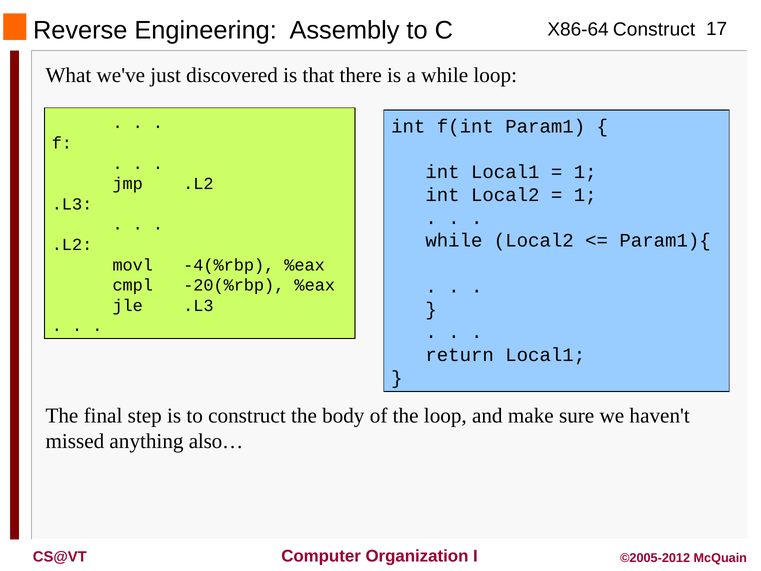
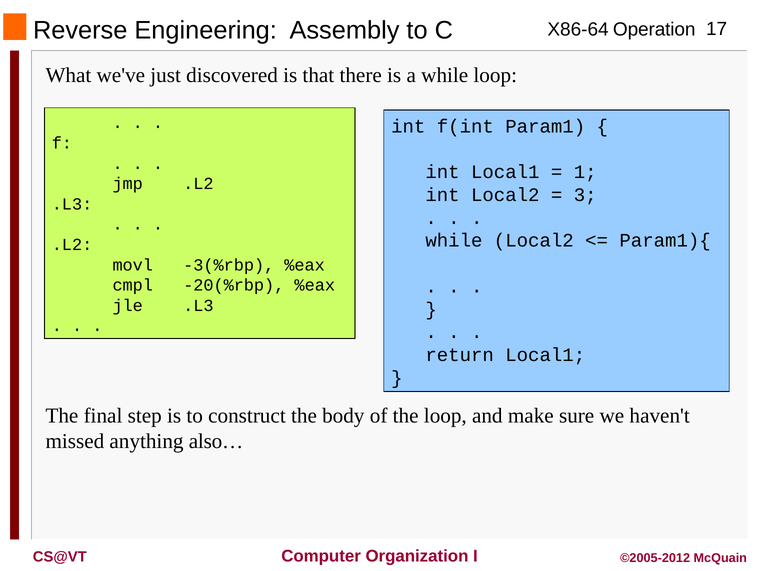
Construct: Construct -> Operation (654, 29)
1: 1 -> 3 (585, 195)
-4(%rbp: -4(%rbp -> -3(%rbp (229, 265)
